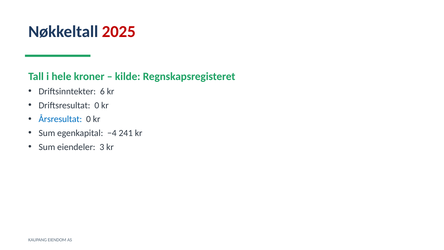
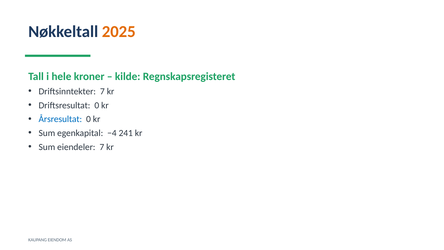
2025 colour: red -> orange (119, 32)
Driftsinntekter 6: 6 -> 7 (102, 91)
eiendeler 3: 3 -> 7 (102, 147)
